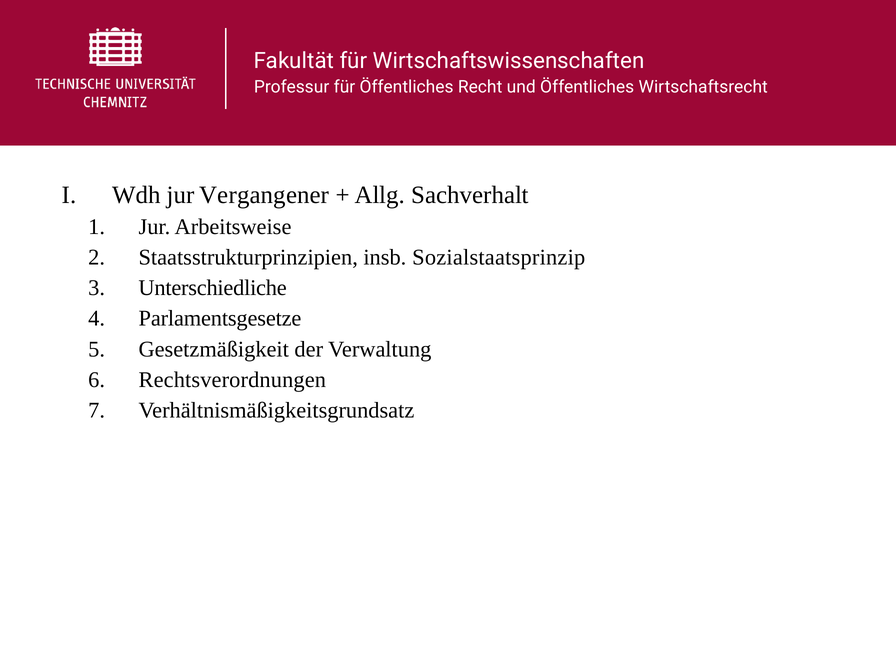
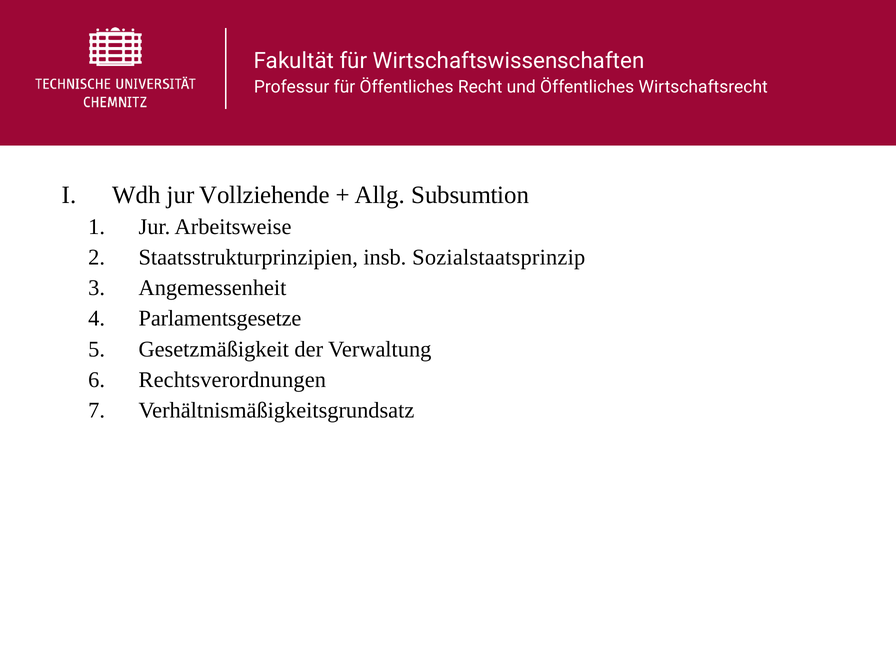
Vergangener: Vergangener -> Vollziehende (264, 195)
Sachverhalt: Sachverhalt -> Subsumtion (470, 195)
Unterschiedliche: Unterschiedliche -> Angemessenheit (212, 288)
